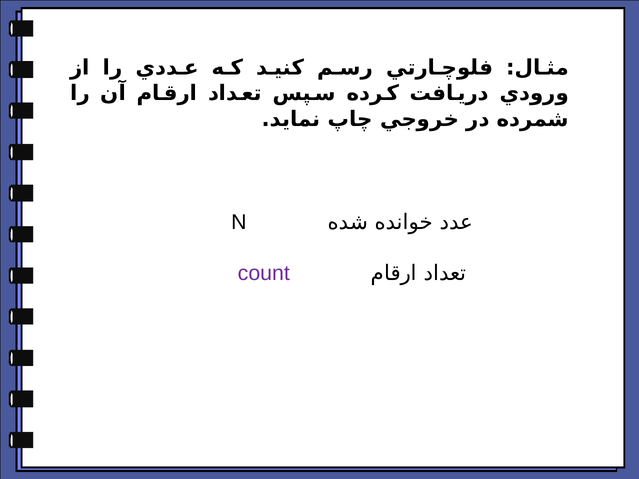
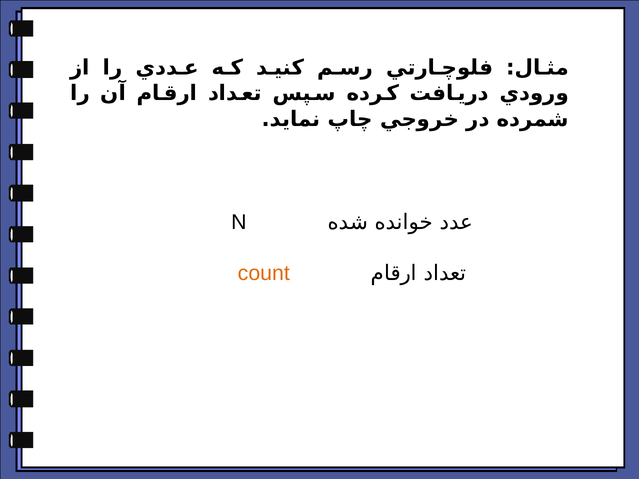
count colour: purple -> orange (264, 273)
